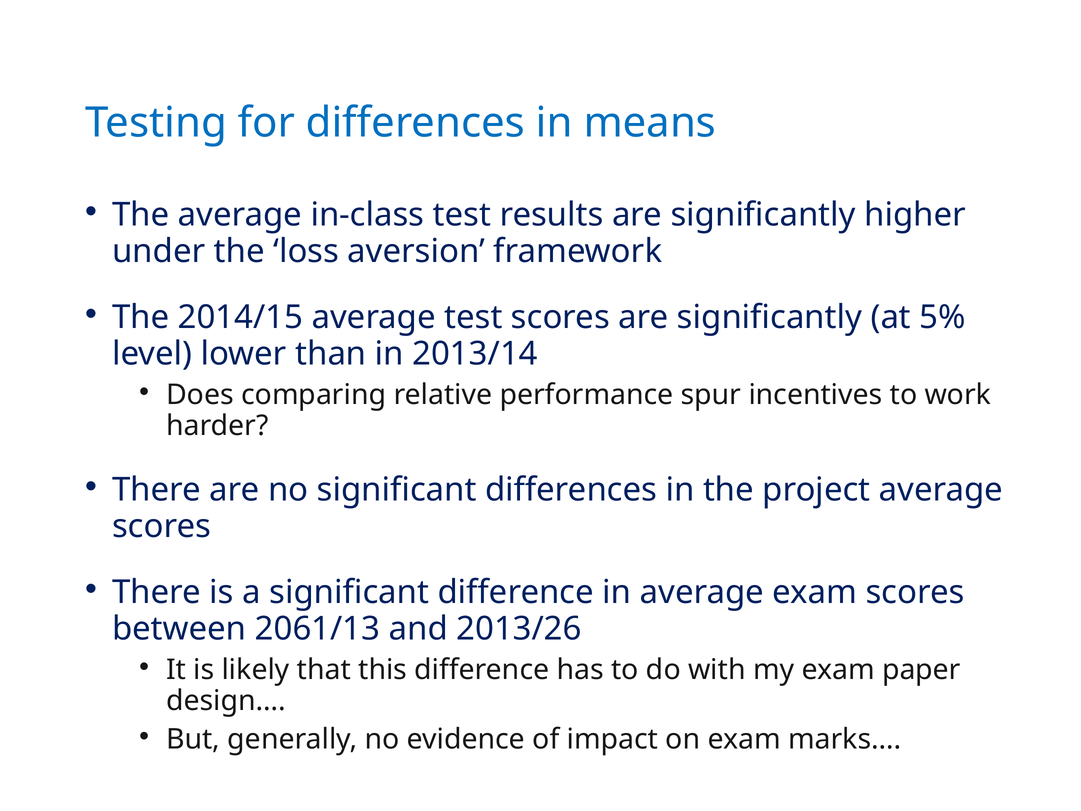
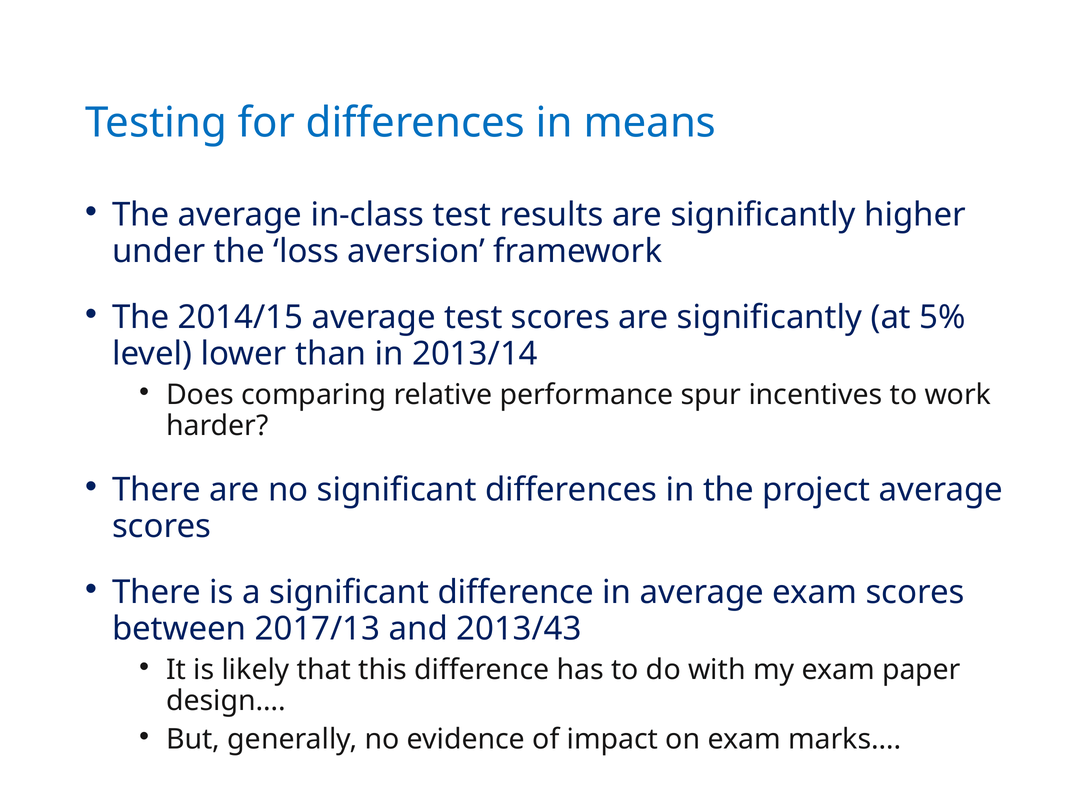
2061/13: 2061/13 -> 2017/13 (318, 629)
2013/26: 2013/26 -> 2013/43 (519, 629)
